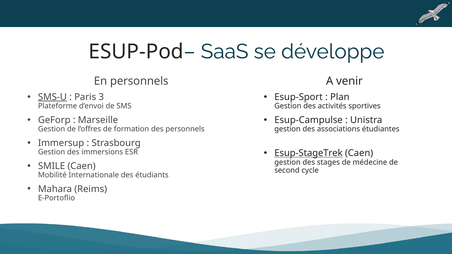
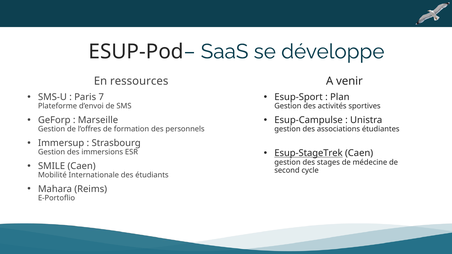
En personnels: personnels -> ressources (139, 81)
SMS-U underline: present -> none (52, 97)
3: 3 -> 7 (101, 97)
